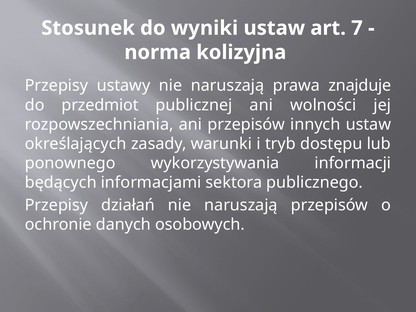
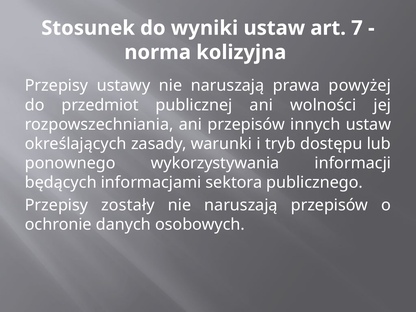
znajduje: znajduje -> powyżej (360, 86)
działań: działań -> zostały (128, 205)
